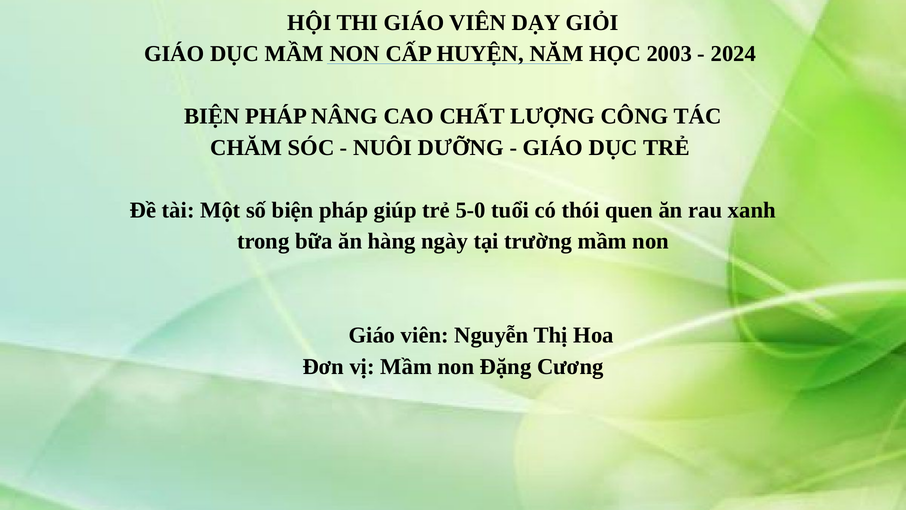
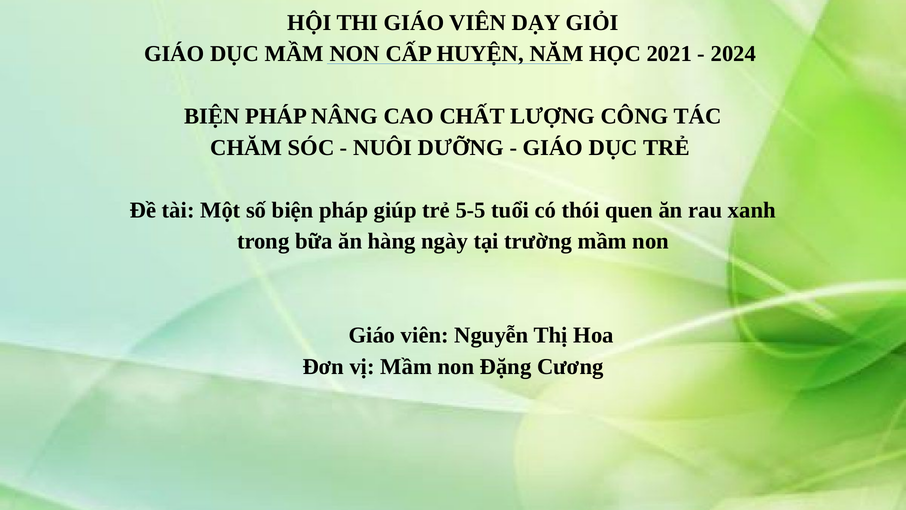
2003: 2003 -> 2021 (669, 54)
5-0: 5-0 -> 5-5 (471, 210)
